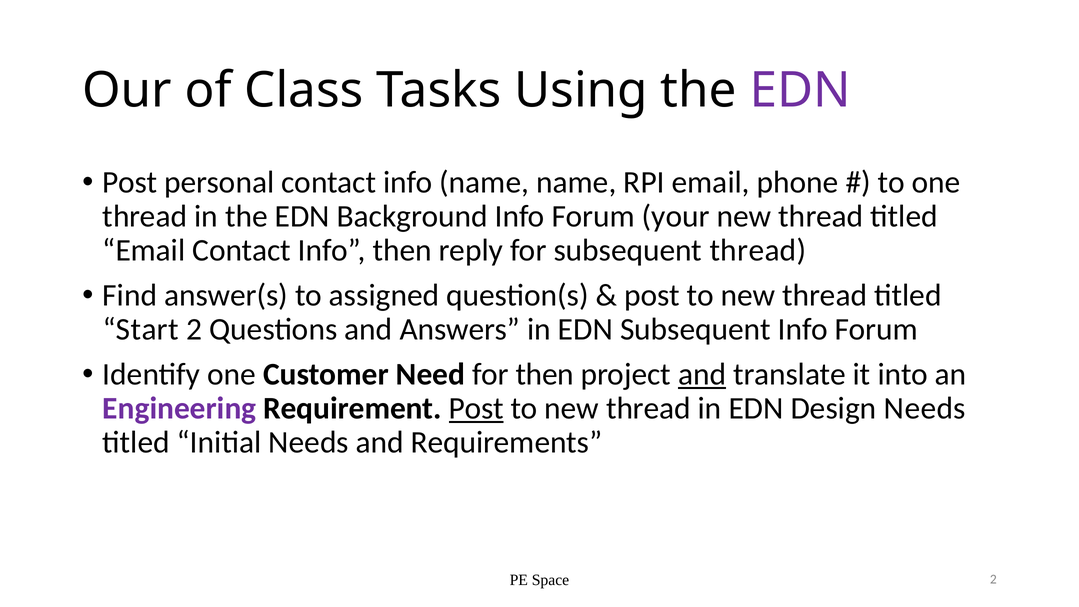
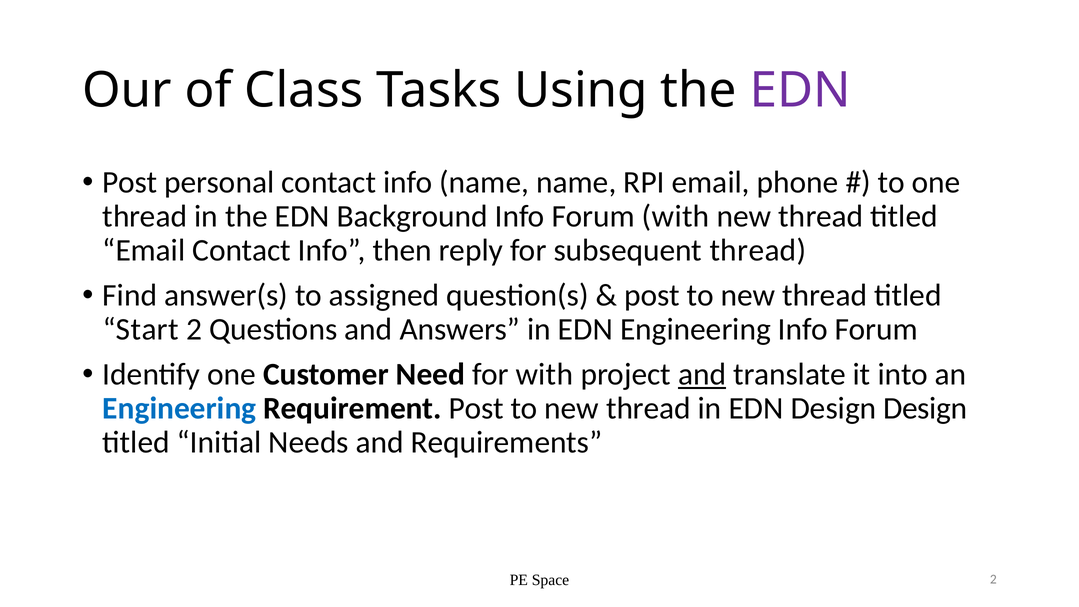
Forum your: your -> with (676, 216)
EDN Subsequent: Subsequent -> Engineering (695, 329)
for then: then -> with (544, 375)
Engineering colour: purple -> blue (179, 408)
Post underline: present -> none (476, 408)
Design Needs: Needs -> Design (925, 408)
